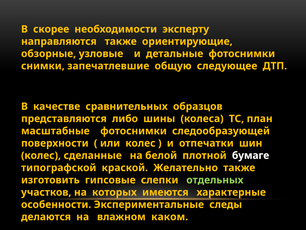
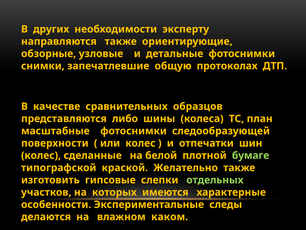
скорее: скорее -> других (51, 29)
следующее: следующее -> протоколах (227, 66)
бумаге colour: white -> light green (251, 155)
